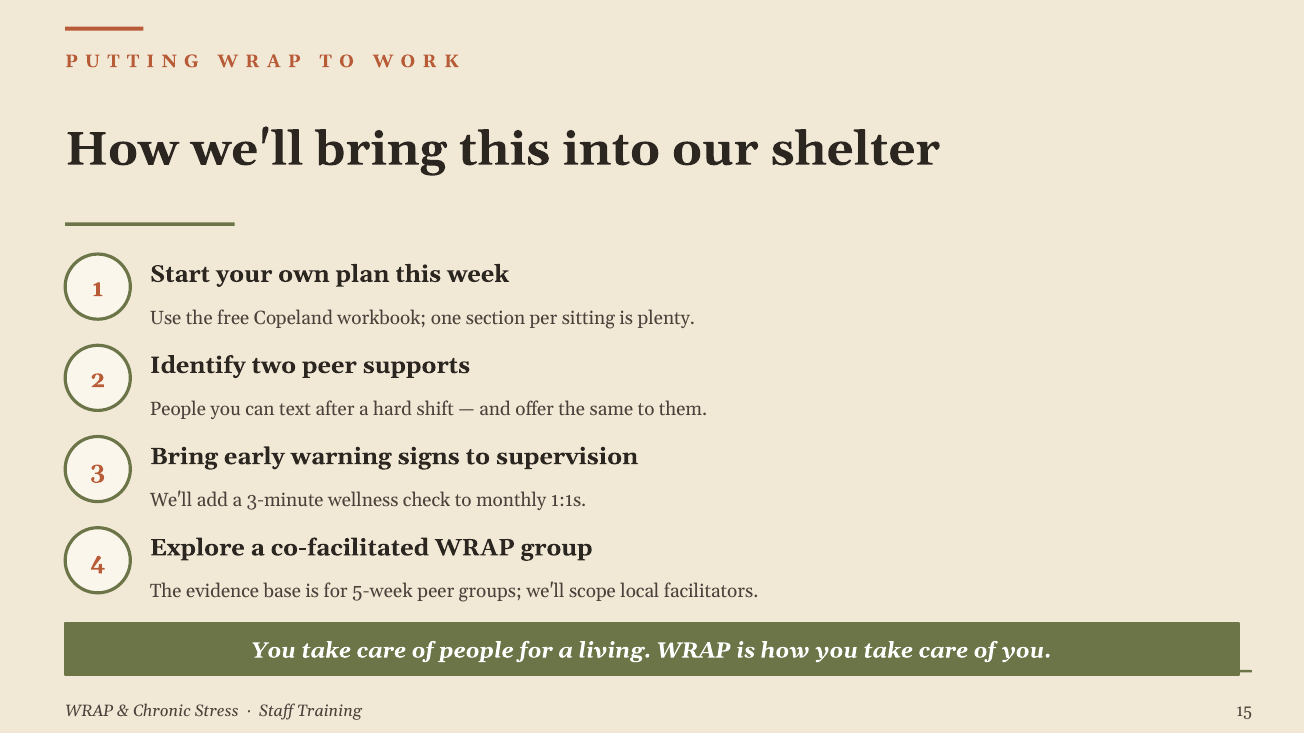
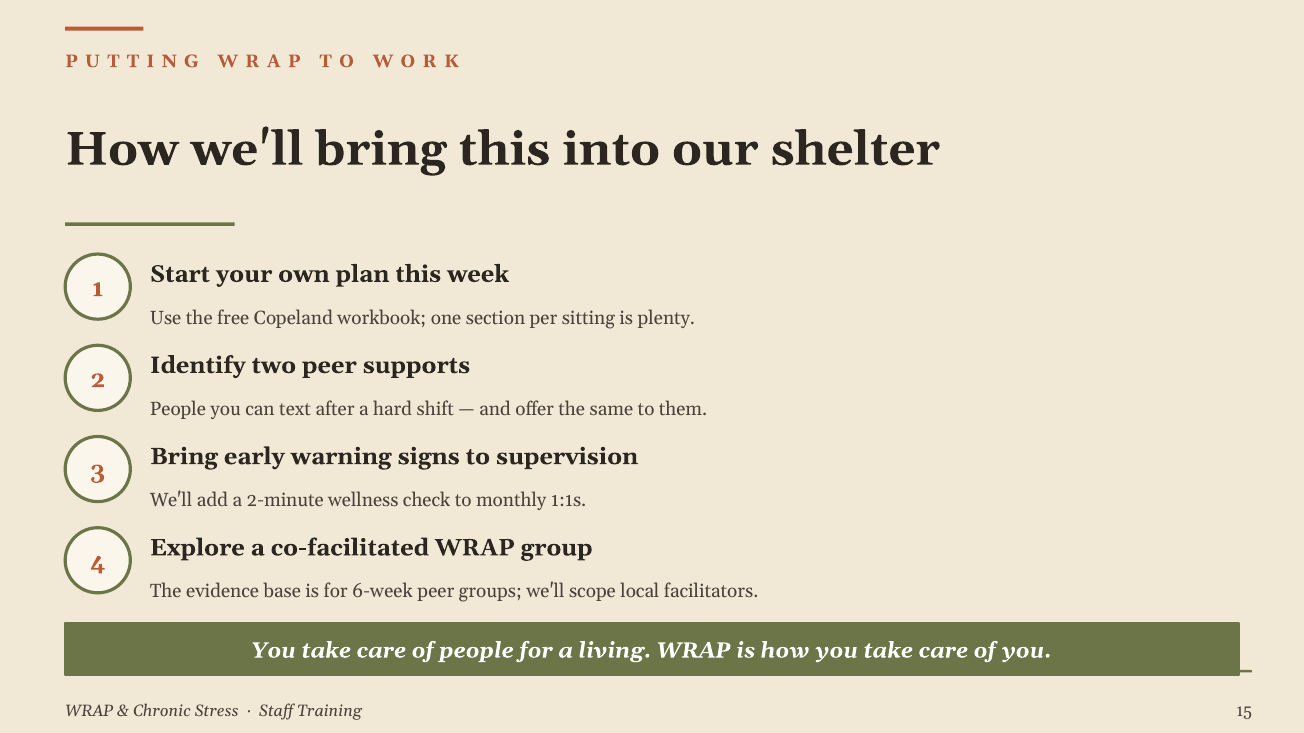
3-minute: 3-minute -> 2-minute (285, 501)
5-week: 5-week -> 6-week (383, 592)
